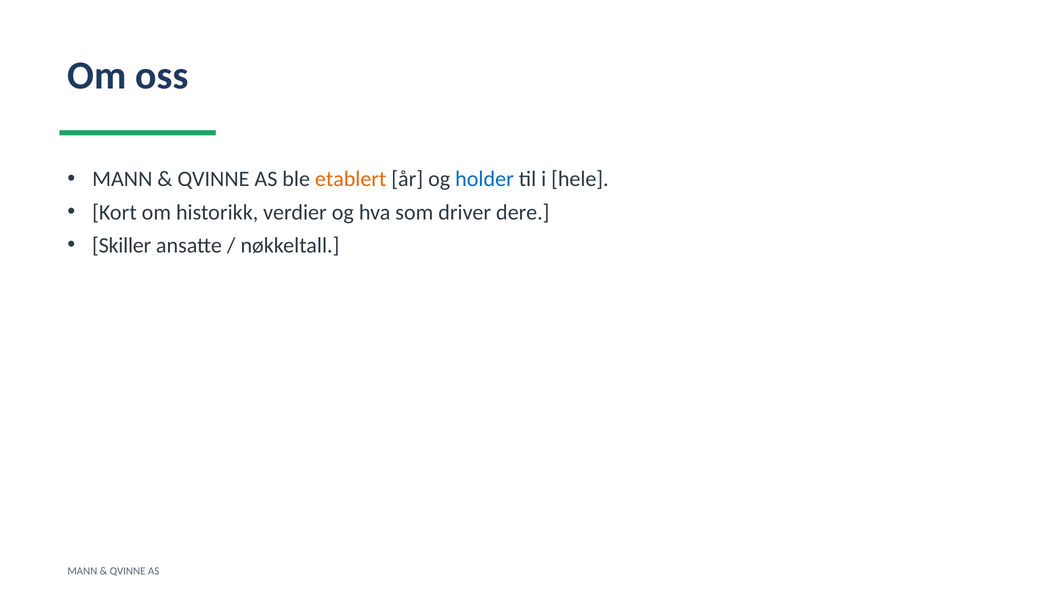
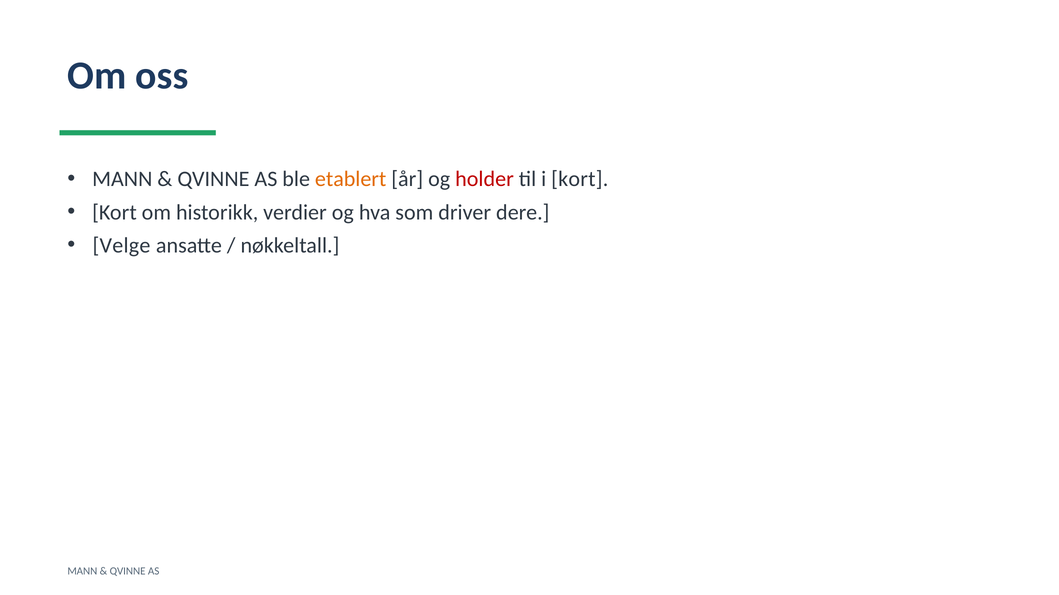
holder colour: blue -> red (485, 179)
i hele: hele -> kort (580, 179)
Skiller: Skiller -> Velge (121, 246)
